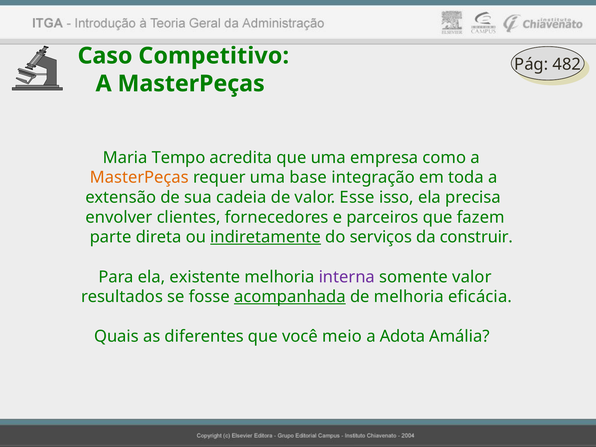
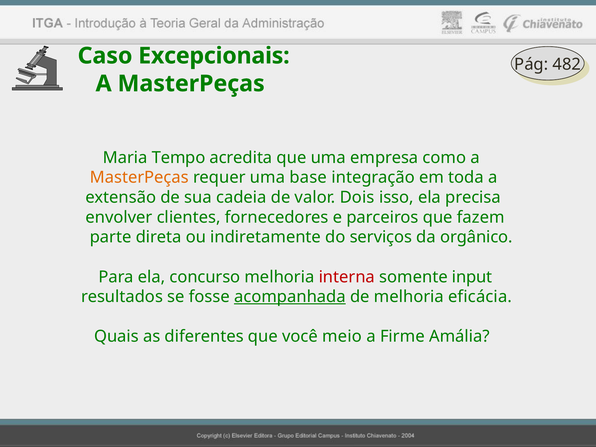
Competitivo: Competitivo -> Excepcionais (214, 56)
Esse: Esse -> Dois (357, 197)
indiretamente underline: present -> none (266, 237)
construir: construir -> orgânico (476, 237)
existente: existente -> concurso (205, 277)
interna colour: purple -> red (347, 277)
somente valor: valor -> input (472, 277)
Adota: Adota -> Firme (402, 337)
